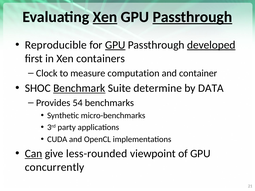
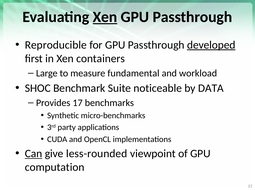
Passthrough underline: present -> none (192, 17)
GPU underline: present -> none (115, 45)
Clock: Clock -> Large (47, 73)
computation: computation -> fundamental (133, 73)
container: container -> workload (198, 73)
Benchmark underline: present -> none (79, 88)
determine: determine -> noticeable (158, 88)
54: 54 -> 17 (78, 103)
concurrently: concurrently -> computation (55, 167)
